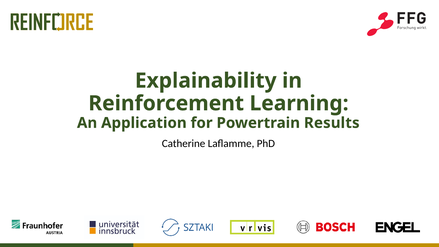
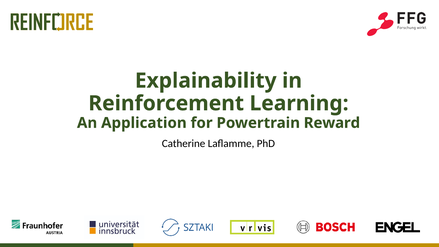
Results: Results -> Reward (332, 123)
